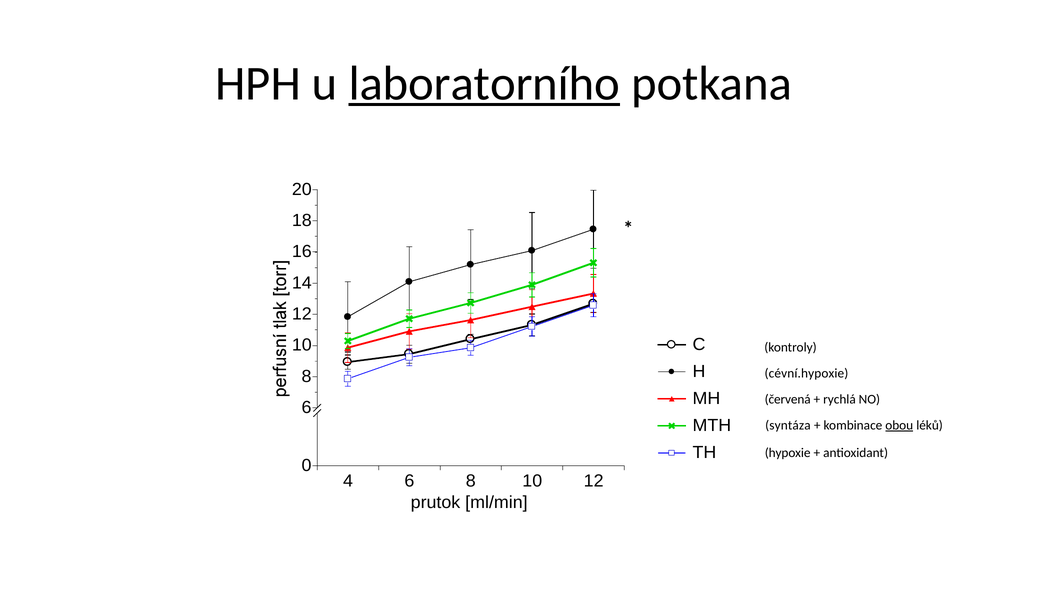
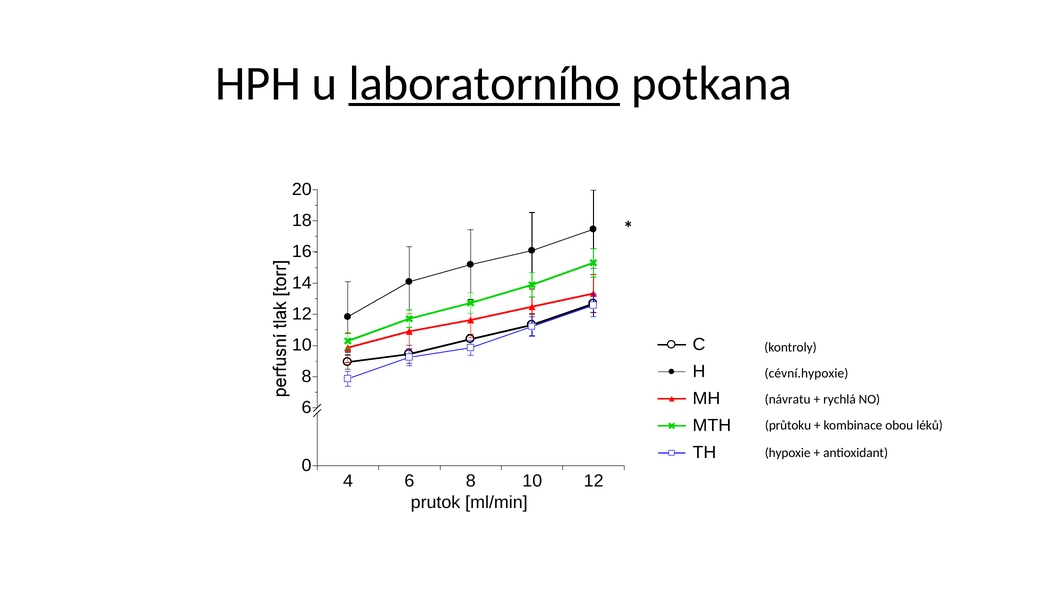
červená: červená -> návratu (788, 399)
syntáza: syntáza -> průtoku (788, 425)
obou underline: present -> none (899, 425)
